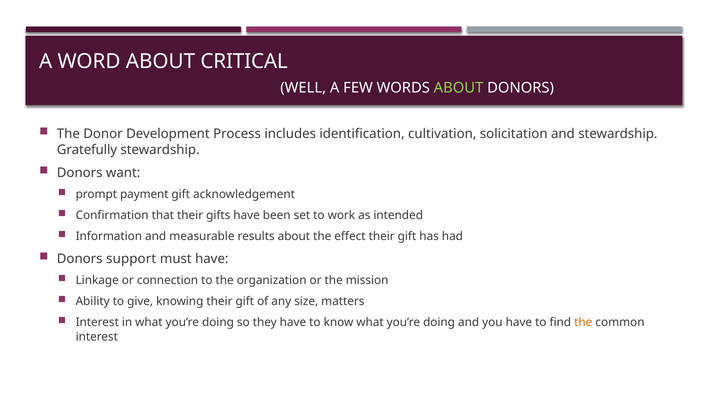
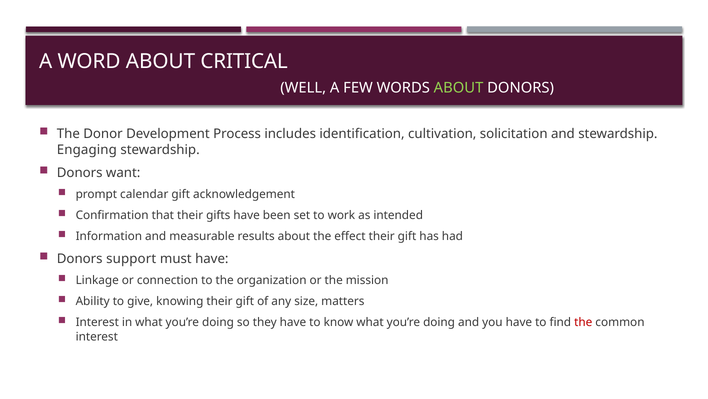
Gratefully: Gratefully -> Engaging (87, 149)
payment: payment -> calendar (144, 194)
the colour: orange -> red (583, 322)
